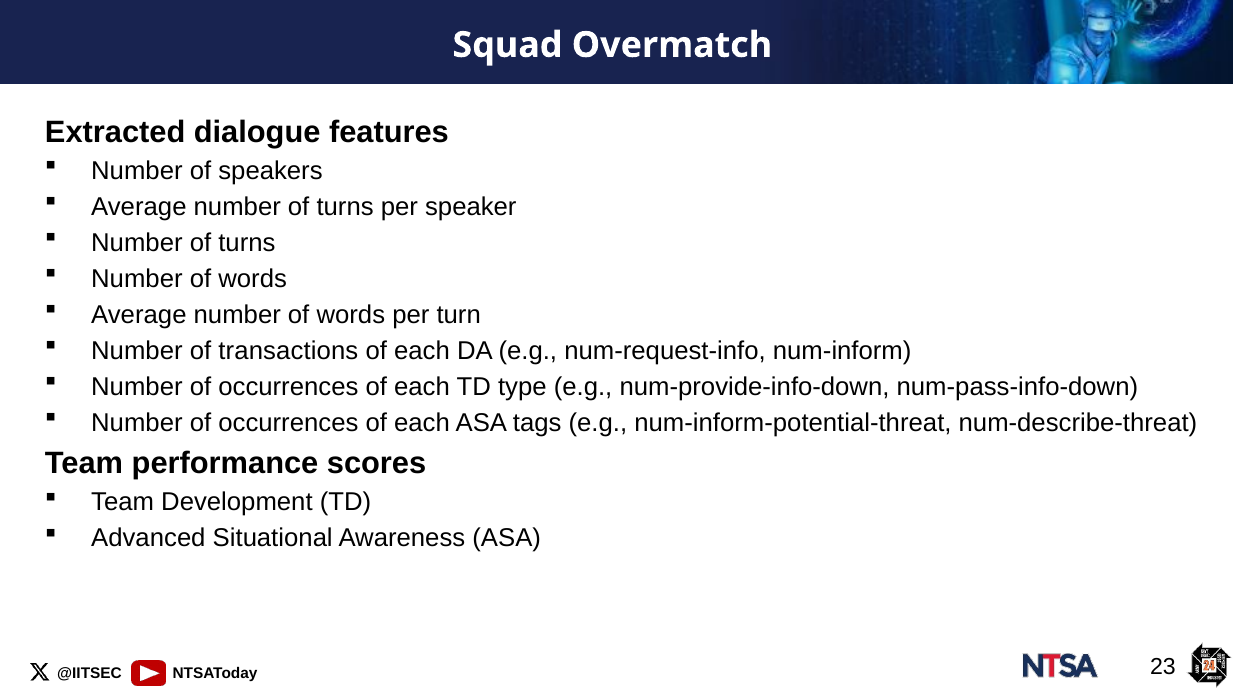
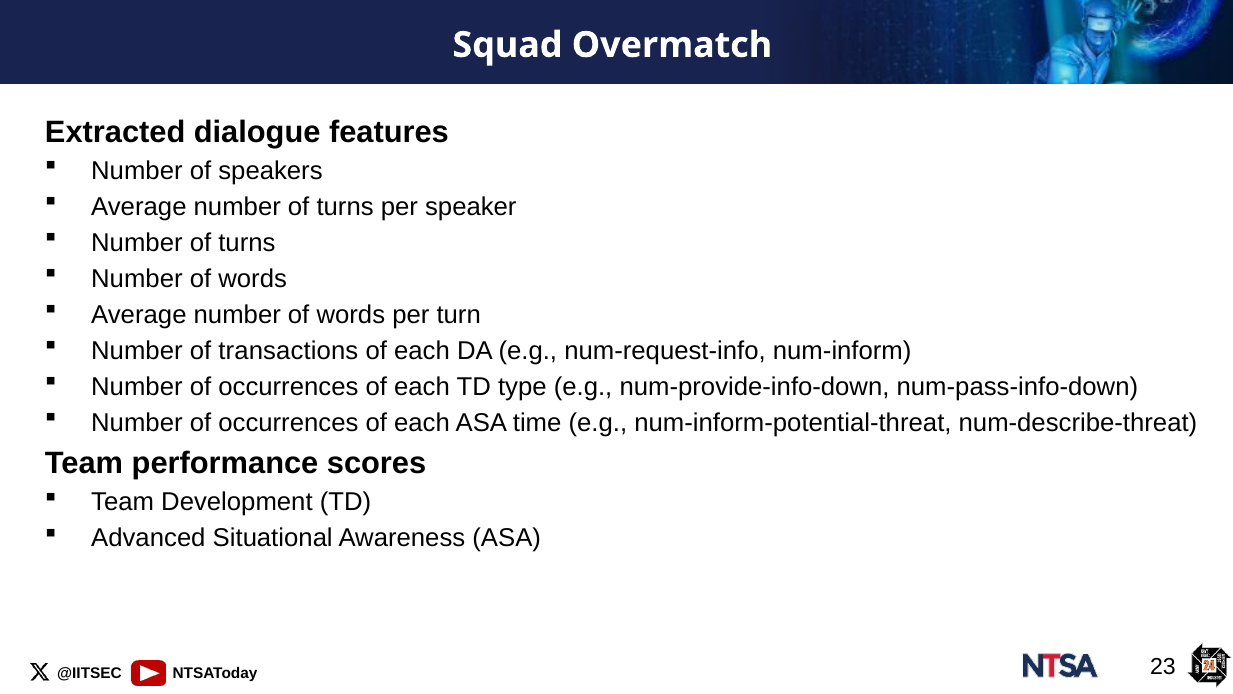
tags: tags -> time (537, 422)
